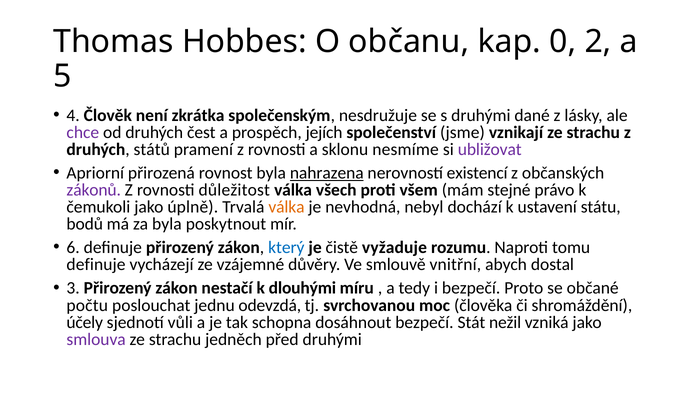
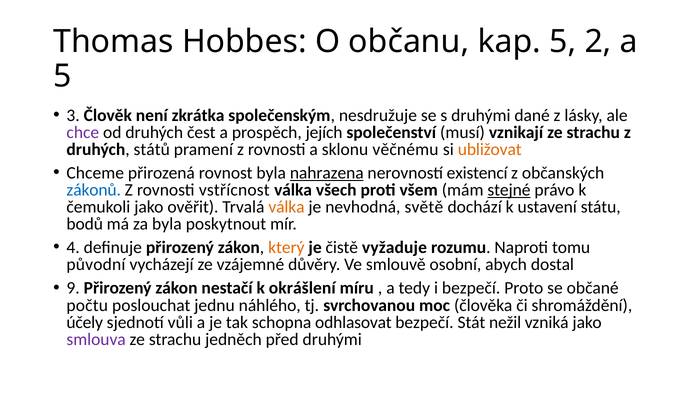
kap 0: 0 -> 5 (563, 41)
4: 4 -> 3 (73, 115)
jsme: jsme -> musí (463, 132)
nesmíme: nesmíme -> věčnému (406, 149)
ubližovat colour: purple -> orange (490, 149)
Apriorní: Apriorní -> Chceme (95, 173)
zákonů colour: purple -> blue (94, 190)
důležitost: důležitost -> vstřícnost (234, 190)
stejné underline: none -> present (509, 190)
úplně: úplně -> ověřit (193, 207)
nebyl: nebyl -> světě (424, 207)
6: 6 -> 4 (73, 247)
který colour: blue -> orange (286, 247)
definuje: definuje -> původní (96, 264)
vnitřní: vnitřní -> osobní (455, 264)
3: 3 -> 9 (73, 288)
dlouhými: dlouhými -> okrášlení (302, 288)
odevzdá: odevzdá -> náhlého (270, 305)
dosáhnout: dosáhnout -> odhlasovat (353, 322)
